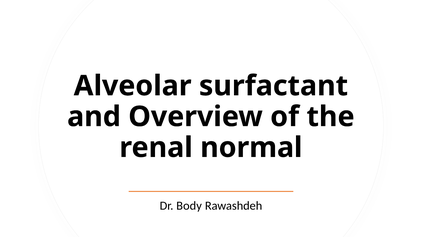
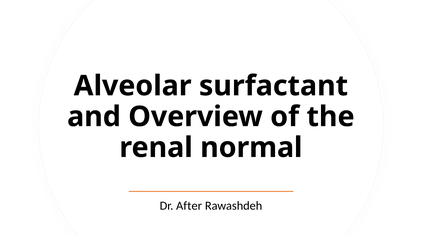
Body: Body -> After (189, 206)
